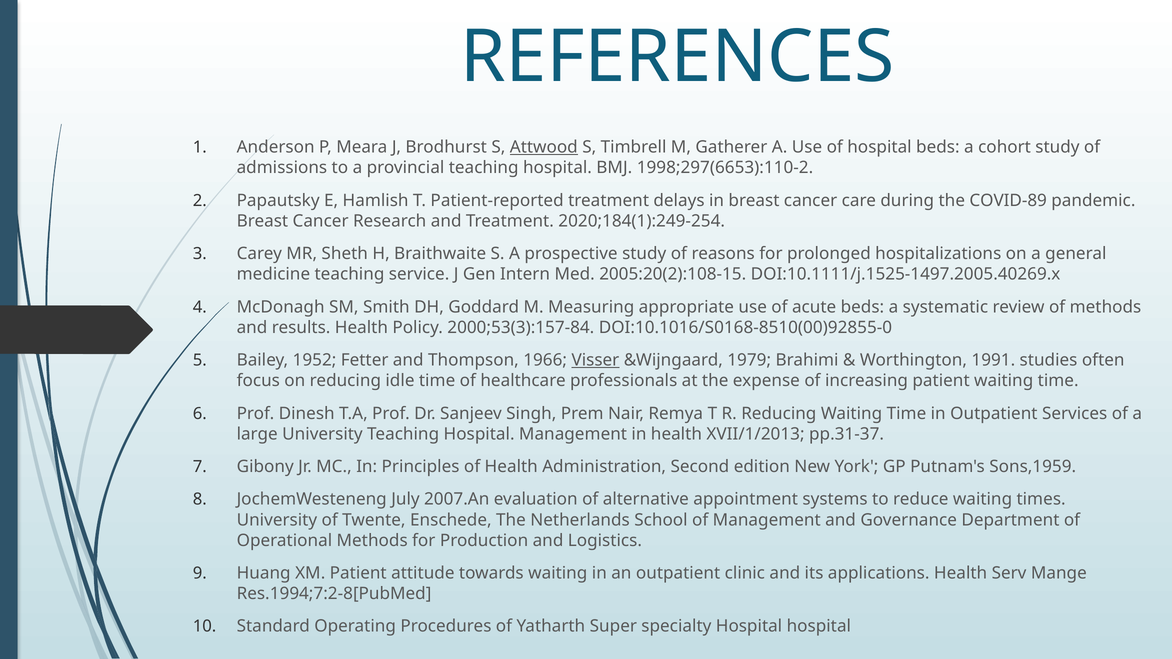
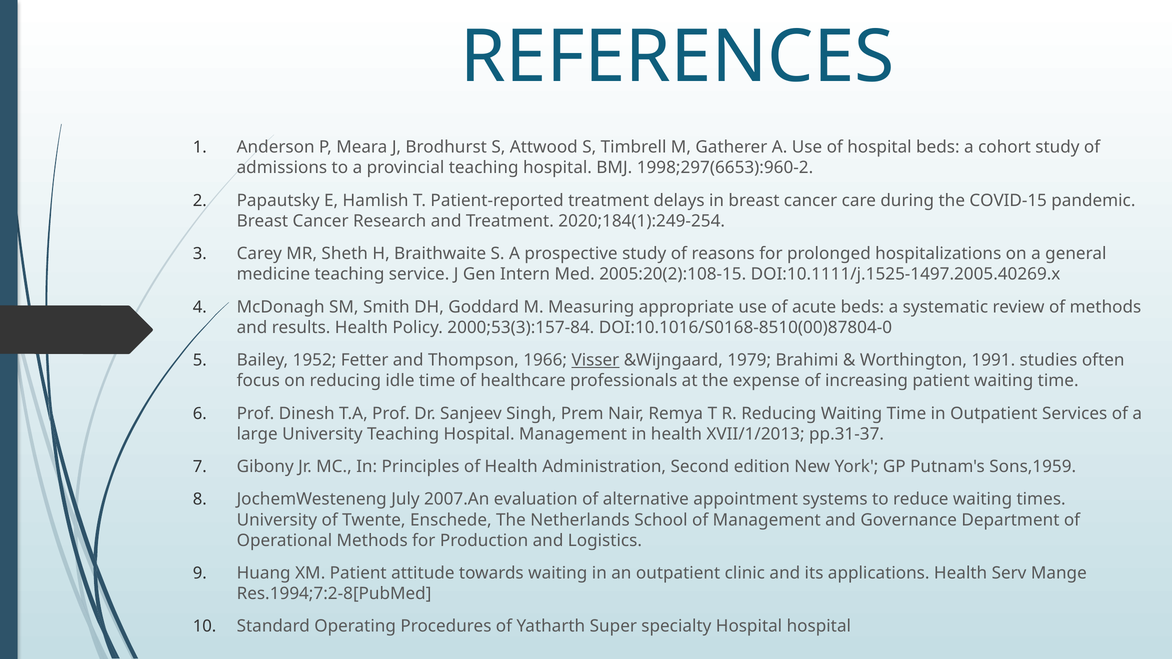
Attwood underline: present -> none (544, 147)
1998;297(6653):110-2: 1998;297(6653):110-2 -> 1998;297(6653):960-2 (725, 168)
COVID-89: COVID-89 -> COVID-15 (1008, 201)
DOI:10.1016/S0168-8510(00)92855-0: DOI:10.1016/S0168-8510(00)92855-0 -> DOI:10.1016/S0168-8510(00)87804-0 (745, 328)
